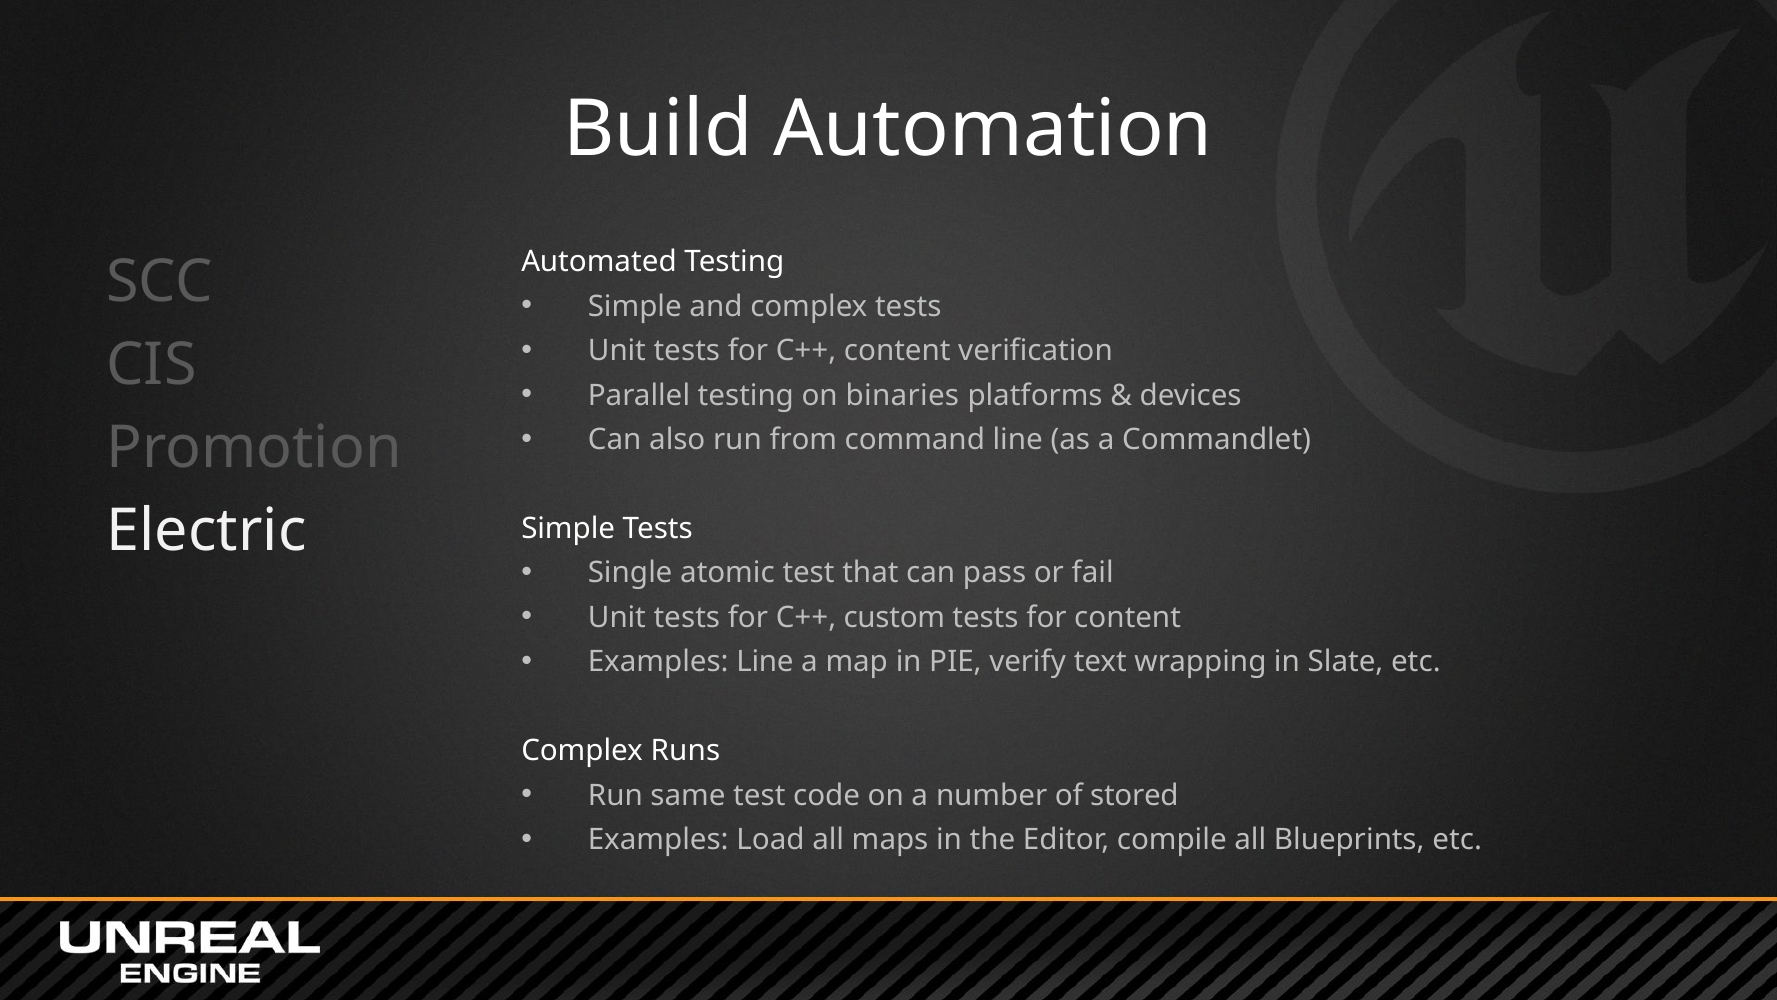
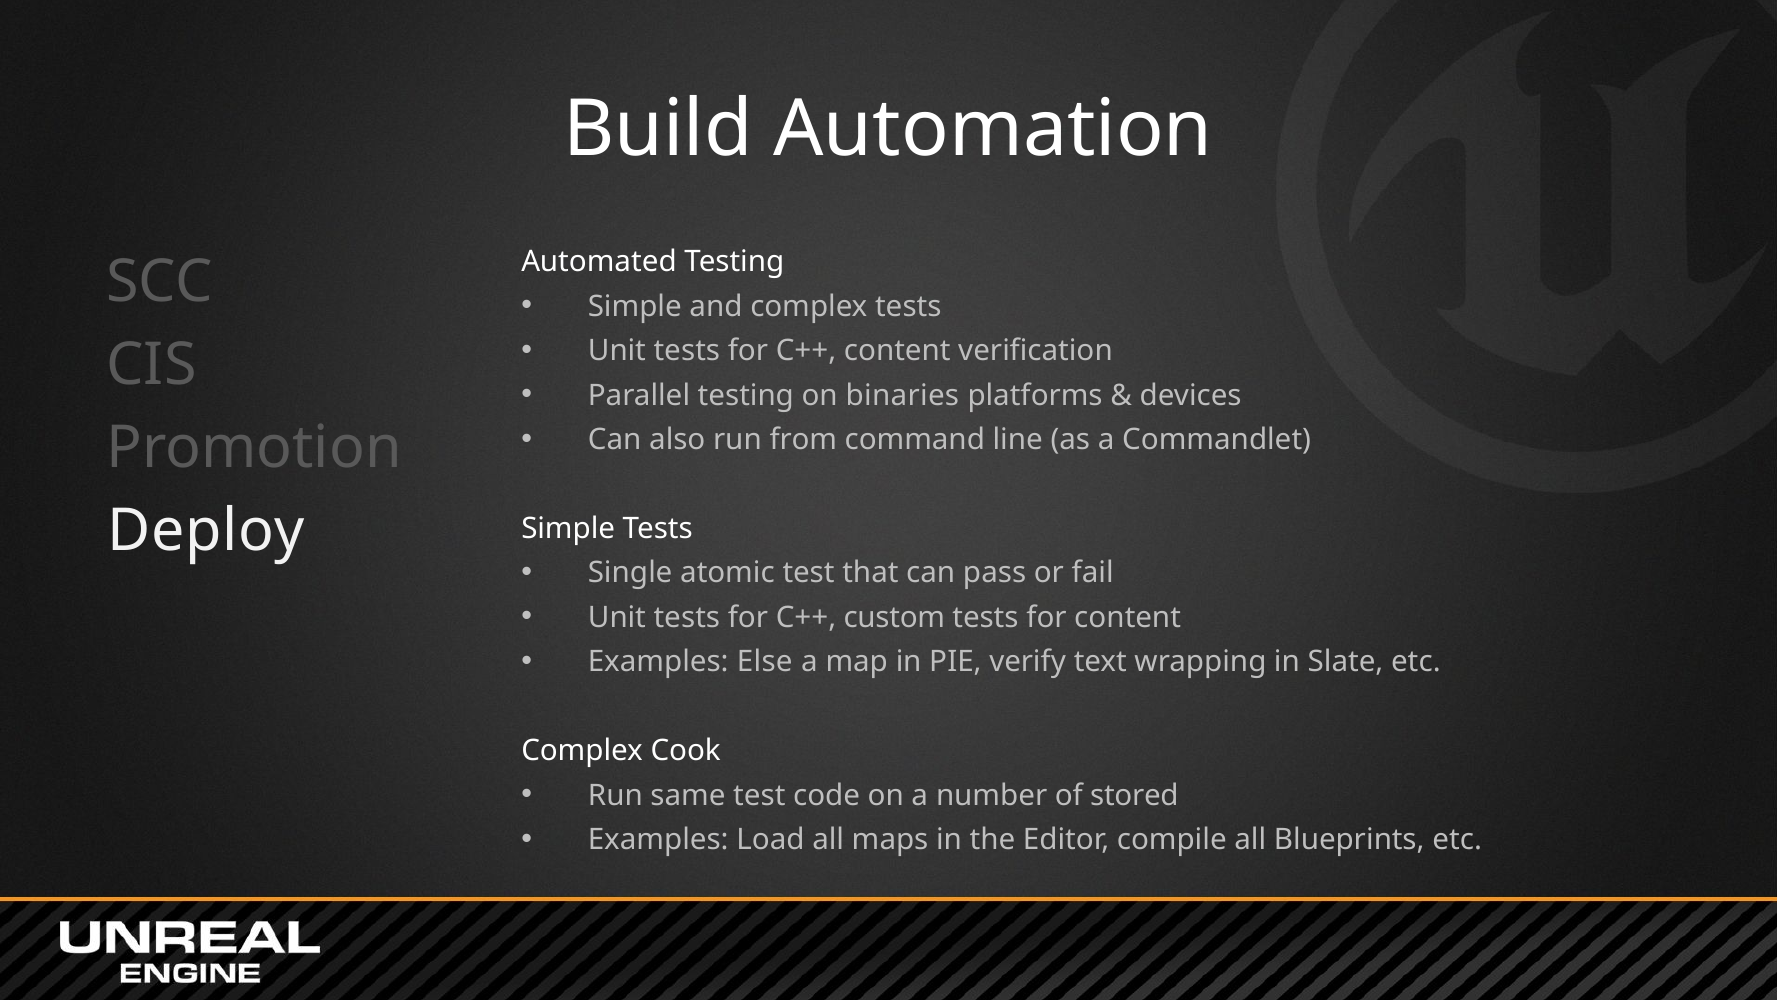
Electric: Electric -> Deploy (206, 531)
Examples Line: Line -> Else (765, 662)
Runs: Runs -> Cook (686, 751)
